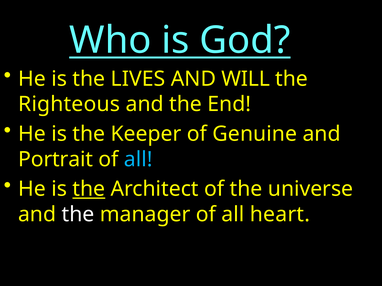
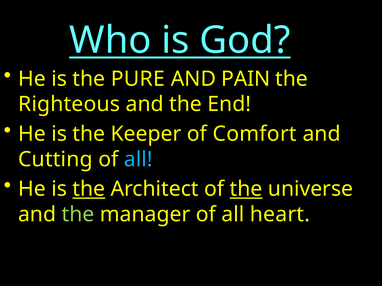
LIVES: LIVES -> PURE (138, 79)
WILL: WILL -> PAIN (246, 79)
Genuine: Genuine -> Comfort (255, 134)
Portrait: Portrait -> Cutting (55, 160)
the underline: none -> present (246, 189)
the colour: white -> light green (78, 215)
